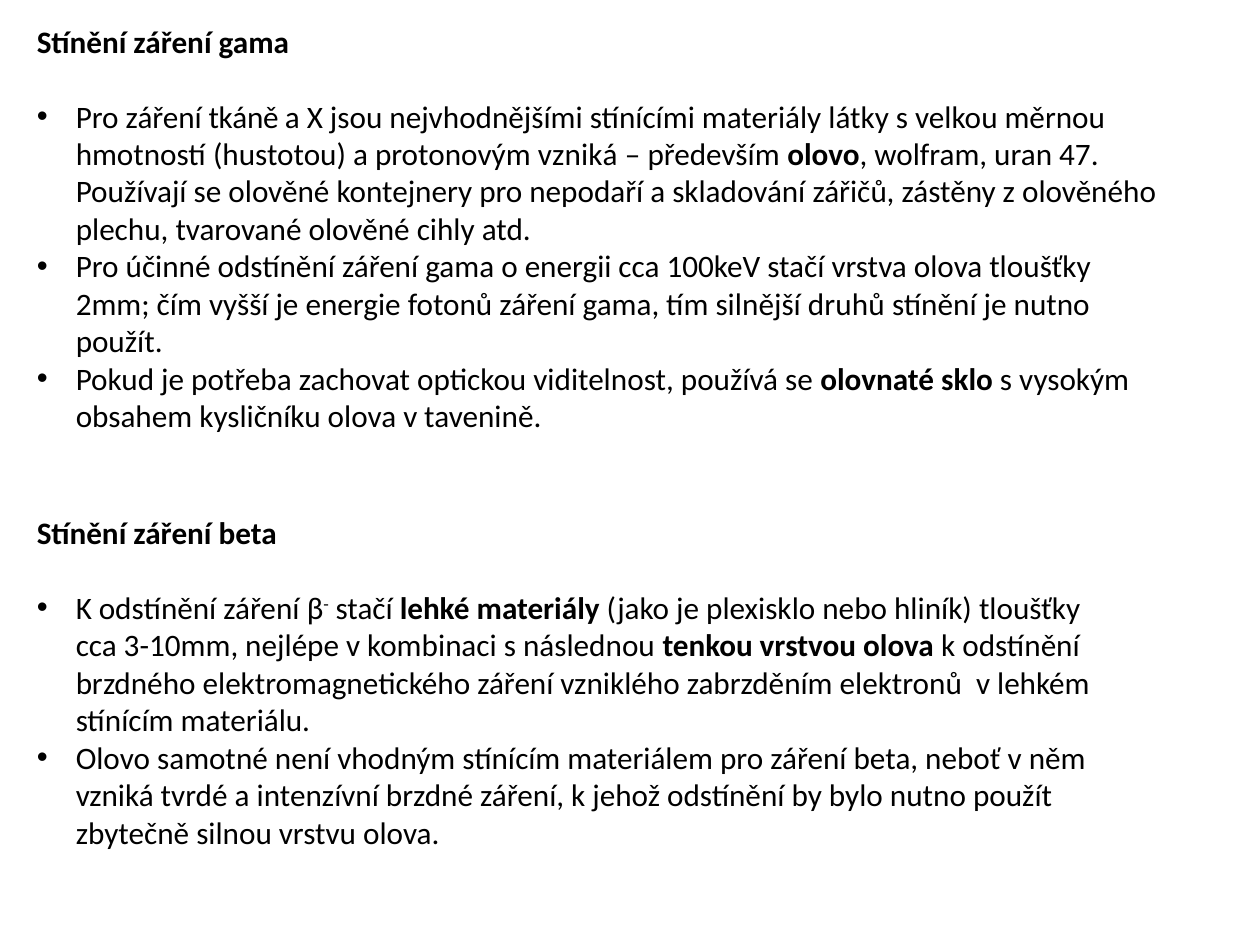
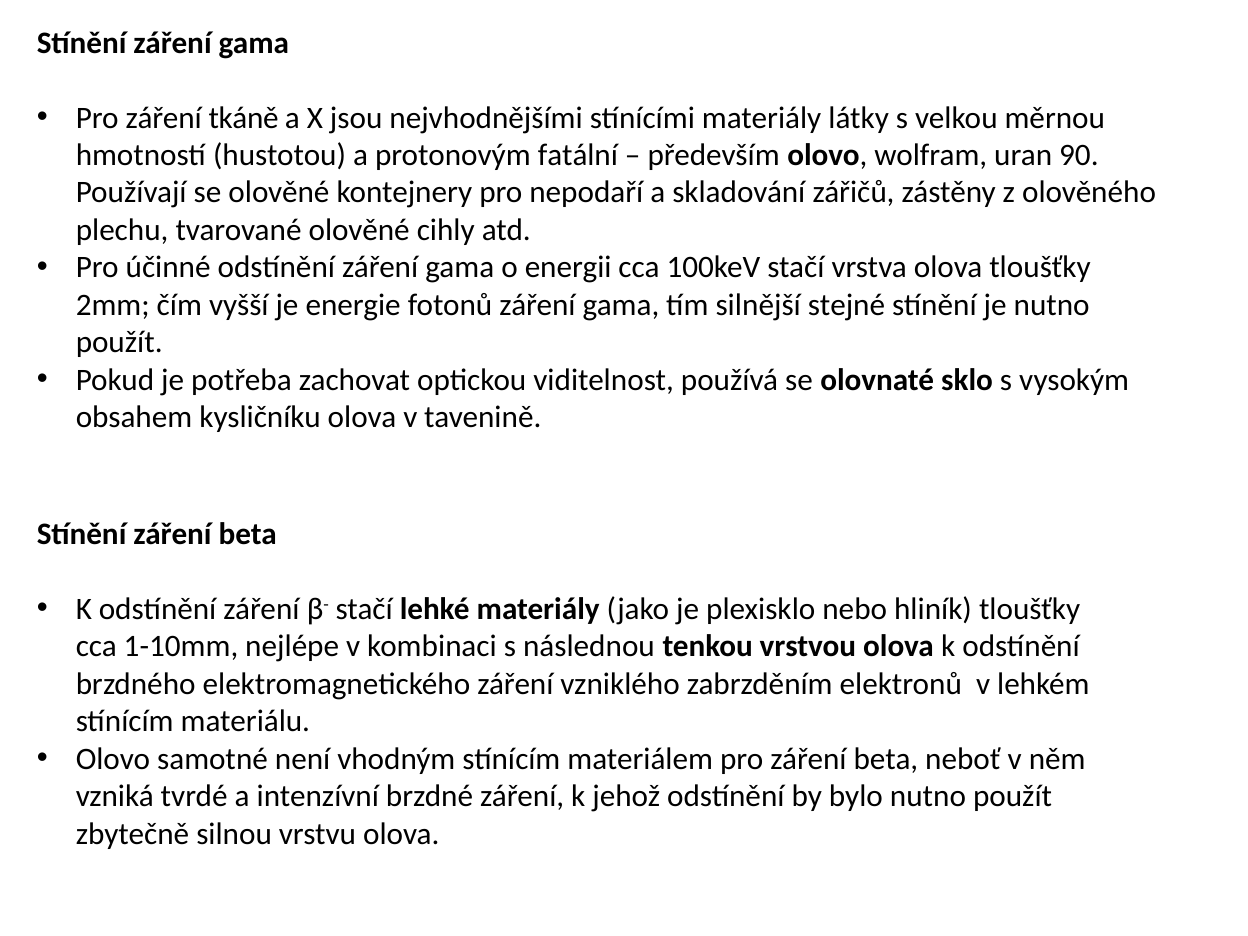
protonovým vzniká: vzniká -> fatální (578, 155)
47: 47 -> 90 (1079, 155)
druhů: druhů -> stejné (846, 305)
3-10mm: 3-10mm -> 1-10mm (181, 647)
